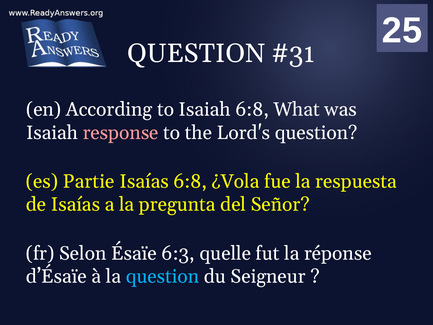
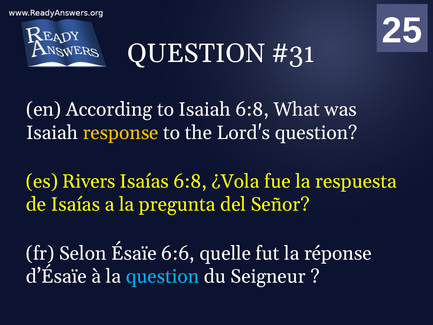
response colour: pink -> yellow (121, 133)
Partie: Partie -> Rivers (89, 181)
6:3: 6:3 -> 6:6 (178, 253)
